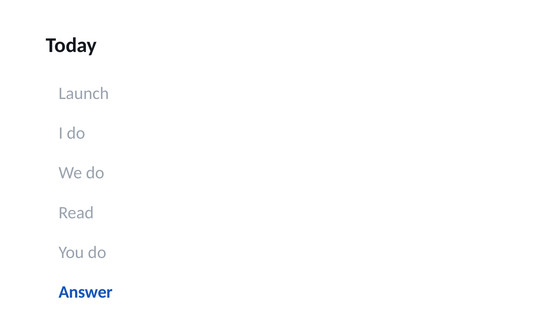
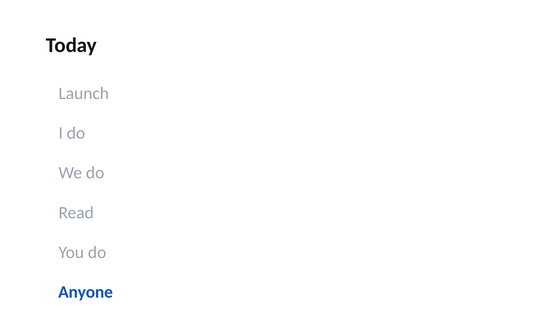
Answer: Answer -> Anyone (86, 292)
